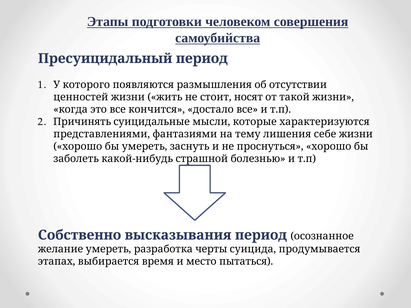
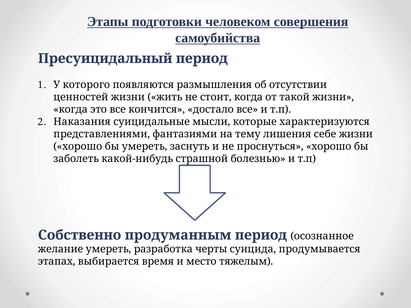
стоит носят: носят -> когда (248, 97)
Причинять: Причинять -> Наказания (82, 122)
высказывания: высказывания -> продуманным (178, 235)
пытаться: пытаться -> тяжелым (246, 262)
